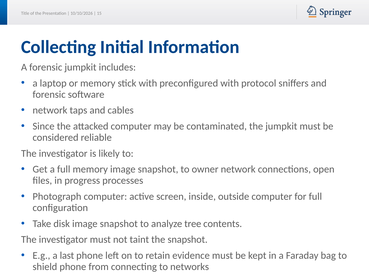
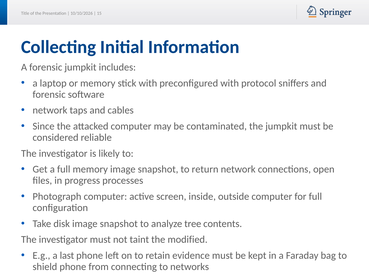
owner: owner -> return (205, 169)
the snapshot: snapshot -> modified (188, 239)
